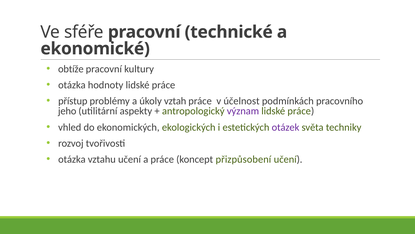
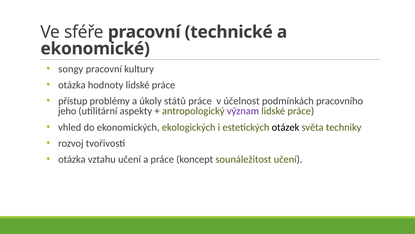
obtíže: obtíže -> songy (71, 69)
vztah: vztah -> států (175, 101)
otázek colour: purple -> black (286, 127)
přizpůsobení: přizpůsobení -> sounáležitost (243, 159)
